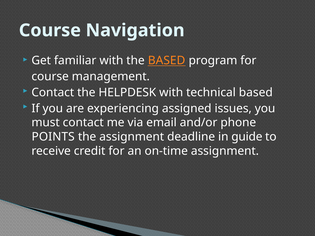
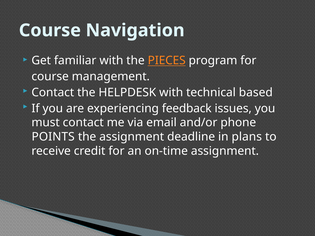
the BASED: BASED -> PIECES (167, 61)
assigned: assigned -> feedback (187, 108)
guide: guide -> plans (247, 137)
